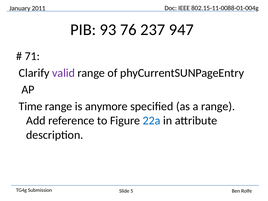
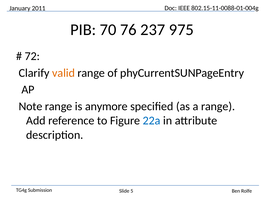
93: 93 -> 70 (108, 30)
947: 947 -> 975 (181, 30)
71: 71 -> 72 (32, 56)
valid colour: purple -> orange (64, 73)
Time: Time -> Note (31, 106)
